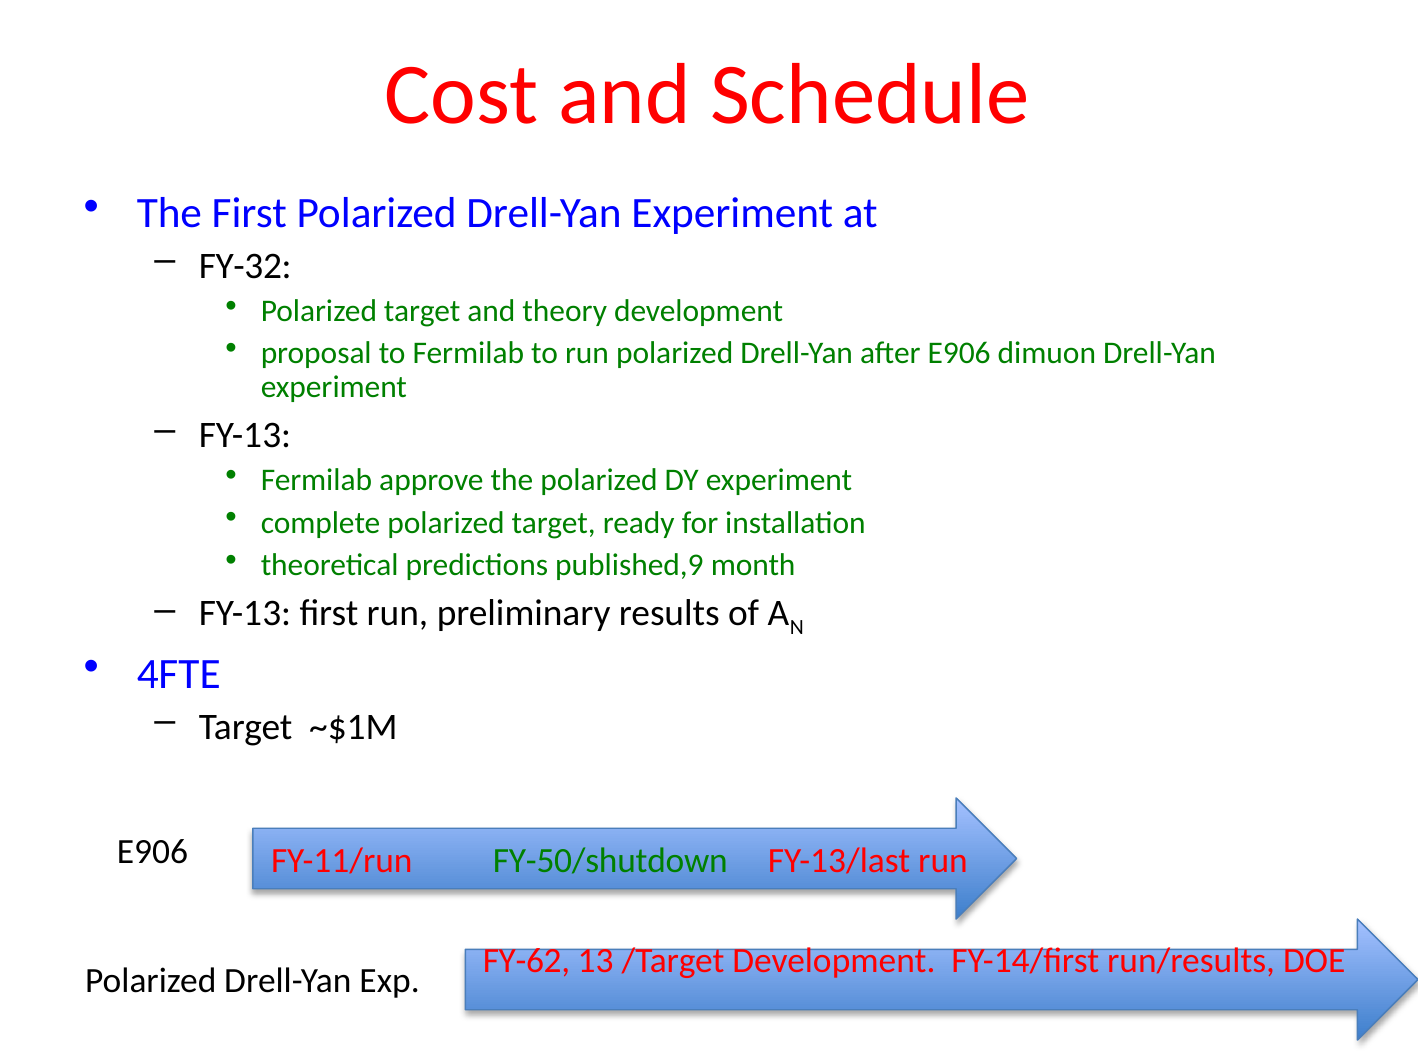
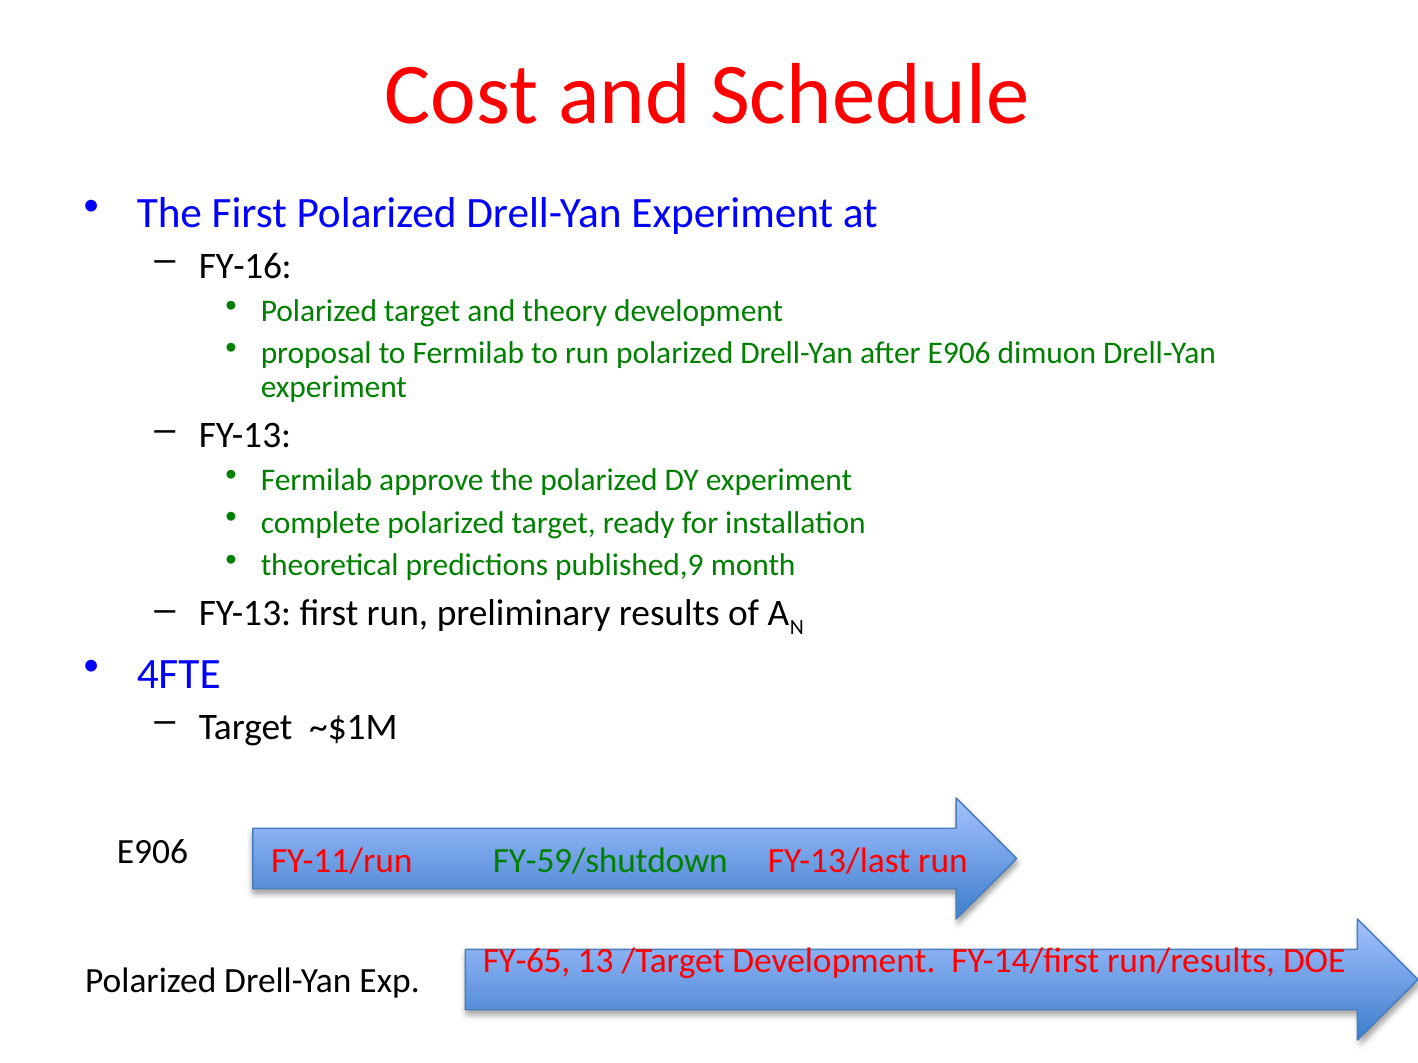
FY-32: FY-32 -> FY-16 (245, 266)
FY-50/shutdown: FY-50/shutdown -> FY-59/shutdown (610, 861)
FY-62: FY-62 -> FY-65 (526, 961)
